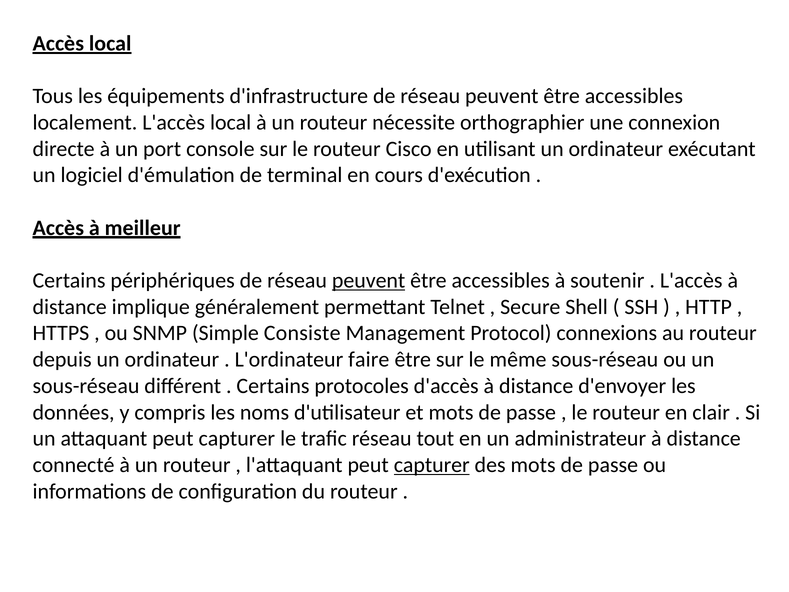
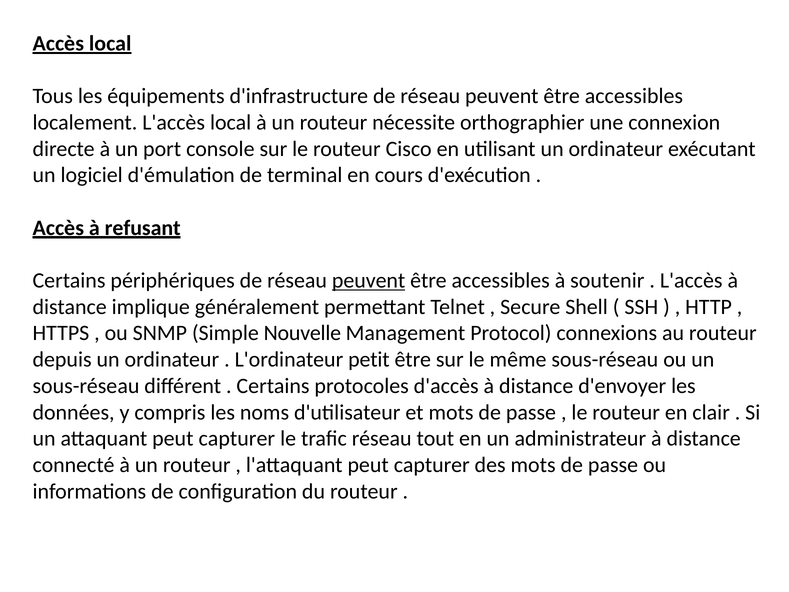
meilleur: meilleur -> refusant (143, 228)
Consiste: Consiste -> Nouvelle (302, 333)
faire: faire -> petit (369, 359)
capturer underline: present -> none (432, 465)
